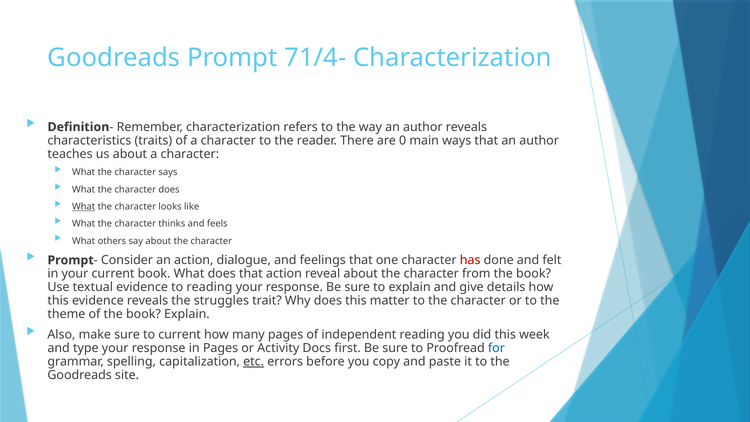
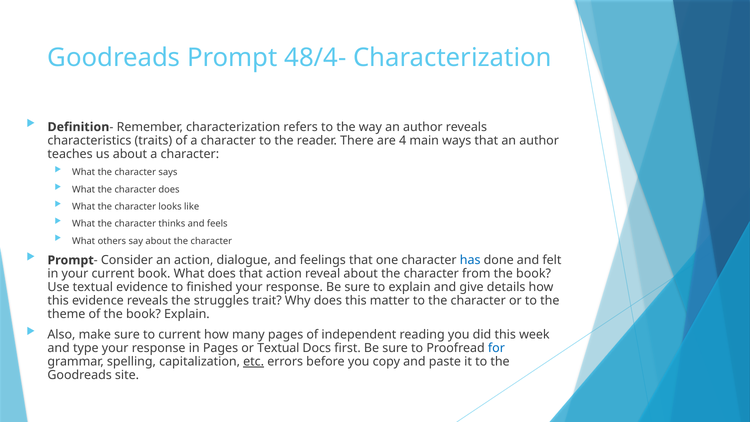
71/4-: 71/4- -> 48/4- (315, 58)
0: 0 -> 4 (403, 140)
What underline: present -> none (84, 207)
has colour: red -> blue (470, 260)
to reading: reading -> finished (210, 287)
or Activity: Activity -> Textual (278, 348)
